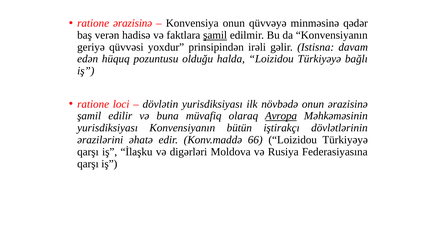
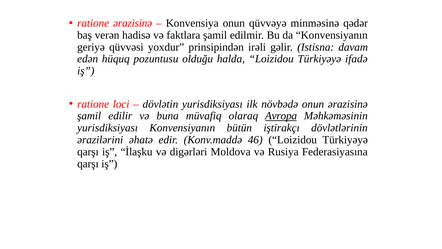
şamil underline: present -> none (215, 35)
bağlı: bağlı -> ifadə (356, 59)
66: 66 -> 46 (255, 140)
